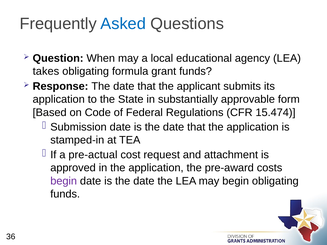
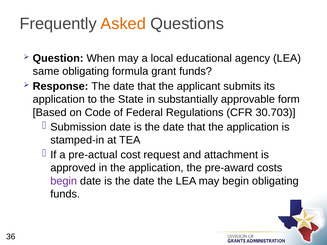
Asked colour: blue -> orange (123, 24)
takes: takes -> same (46, 71)
15.474: 15.474 -> 30.703 (276, 113)
